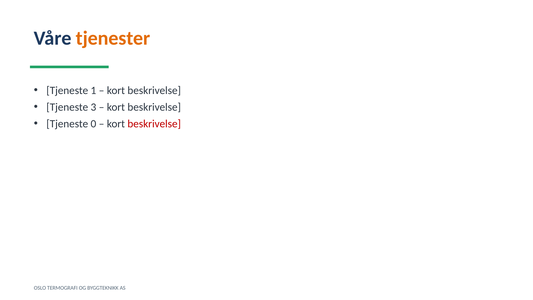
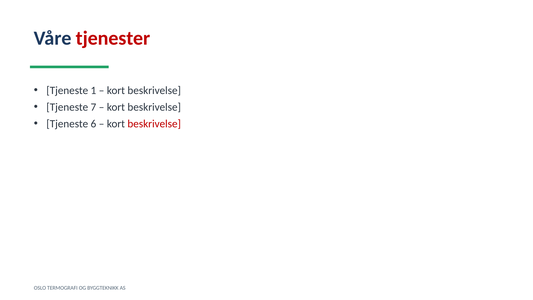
tjenester colour: orange -> red (113, 38)
3: 3 -> 7 (93, 107)
0: 0 -> 6 (93, 124)
